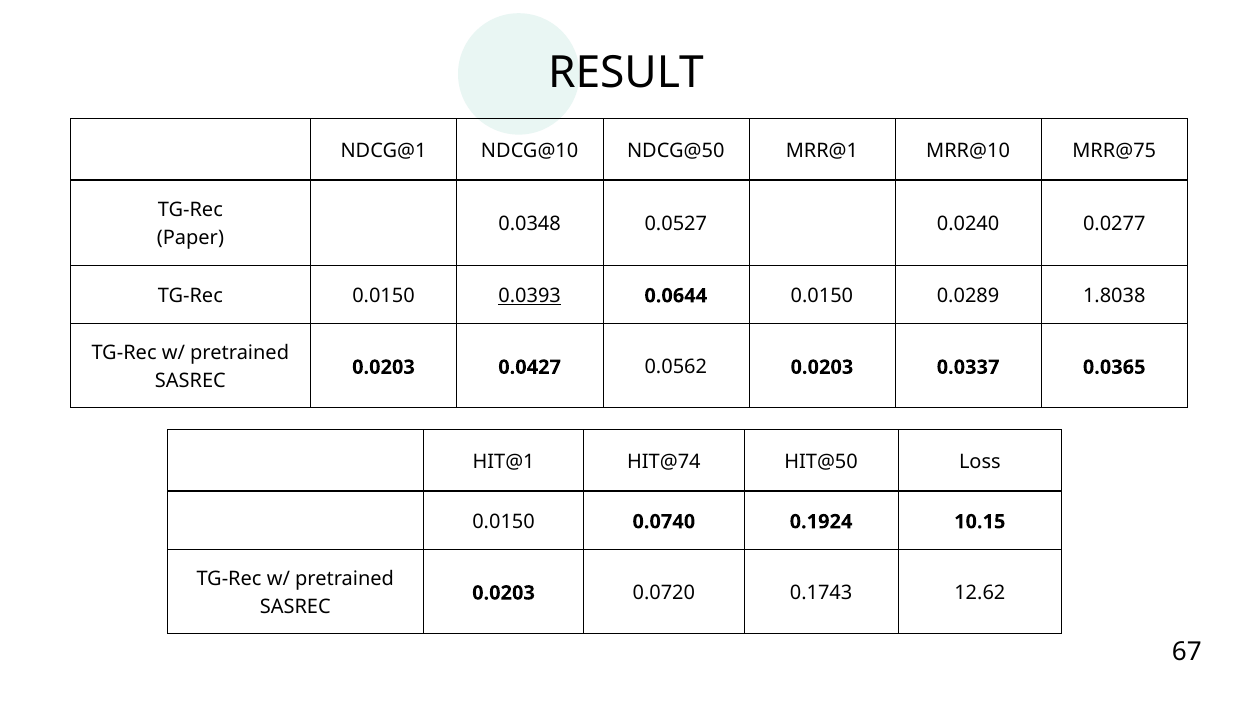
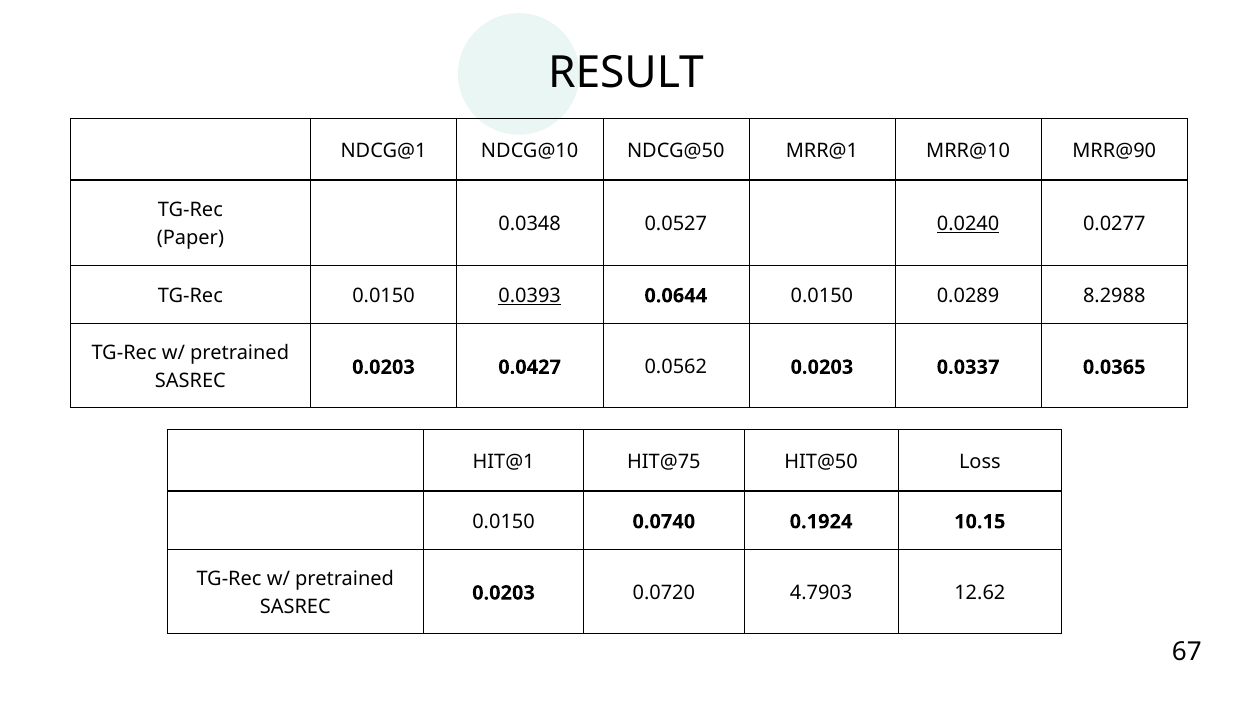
MRR@75: MRR@75 -> MRR@90 (1114, 151)
0.0240 underline: none -> present (968, 224)
1.8038: 1.8038 -> 8.2988 (1114, 296)
HIT@74: HIT@74 -> HIT@75 (664, 462)
0.1743: 0.1743 -> 4.7903 (821, 593)
